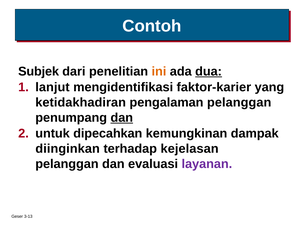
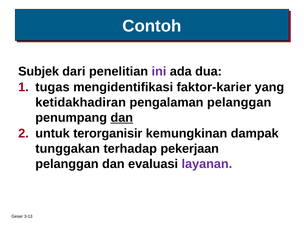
ini colour: orange -> purple (159, 71)
dua underline: present -> none (209, 71)
lanjut: lanjut -> tugas (52, 87)
dipecahkan: dipecahkan -> terorganisir (108, 134)
diinginkan: diinginkan -> tunggakan (68, 149)
kejelasan: kejelasan -> pekerjaan (190, 149)
